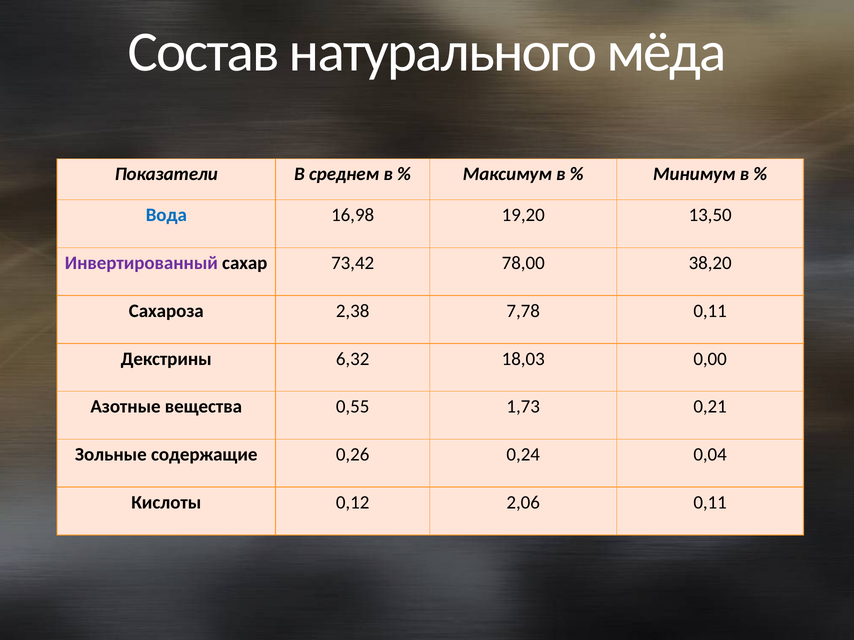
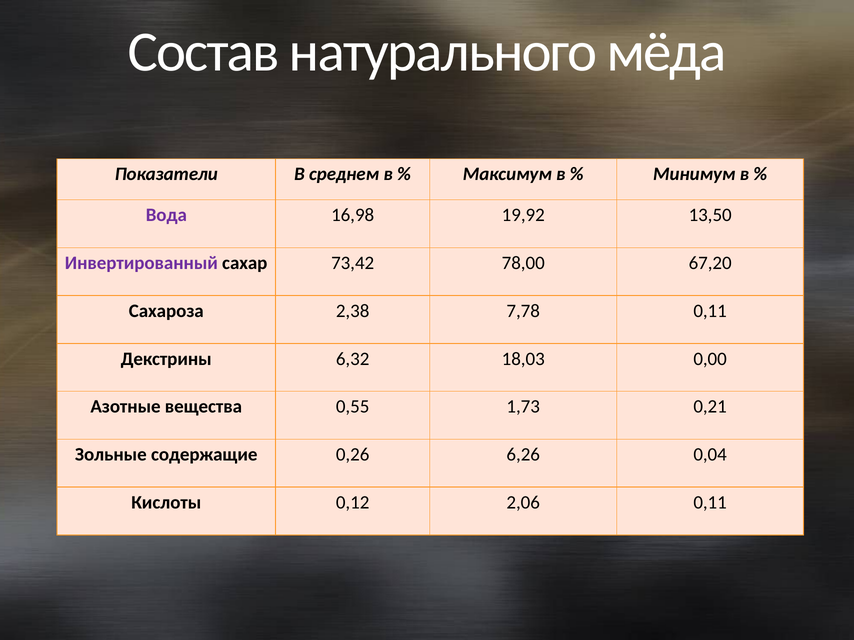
Вода colour: blue -> purple (166, 215)
19,20: 19,20 -> 19,92 (523, 215)
38,20: 38,20 -> 67,20 (710, 263)
0,24: 0,24 -> 6,26 (523, 455)
